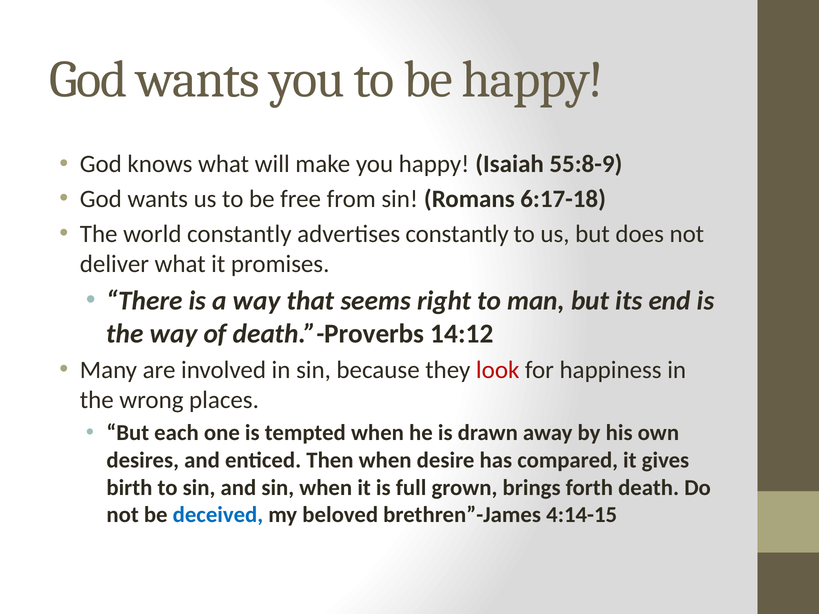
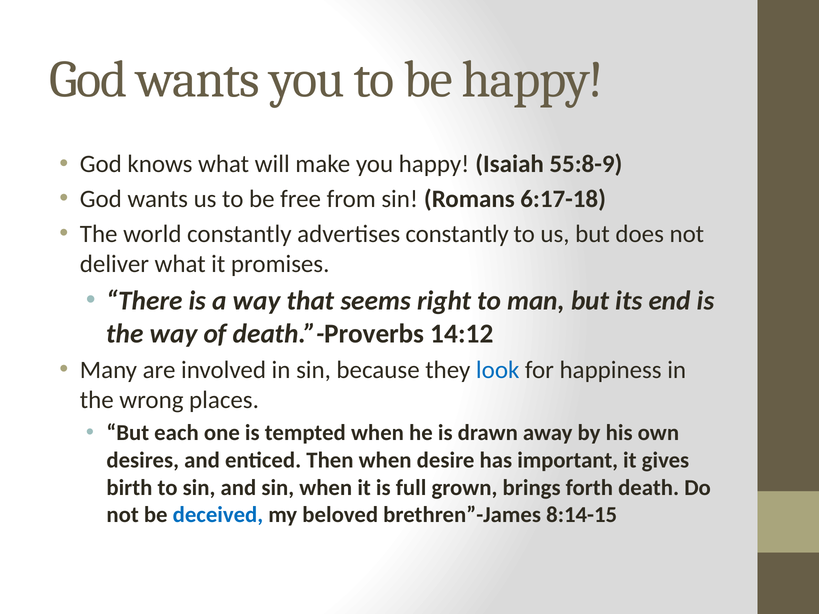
look colour: red -> blue (498, 370)
compared: compared -> important (568, 460)
4:14-15: 4:14-15 -> 8:14-15 (582, 515)
